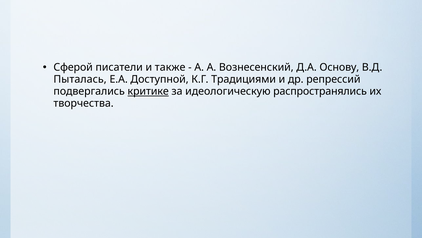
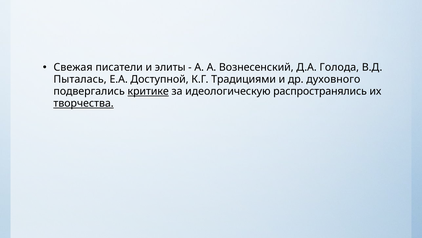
Сферой: Сферой -> Свежая (73, 67)
также: также -> элиты (170, 67)
Основу: Основу -> Голода (339, 67)
репрессий: репрессий -> духовного (333, 79)
творчества underline: none -> present (84, 103)
